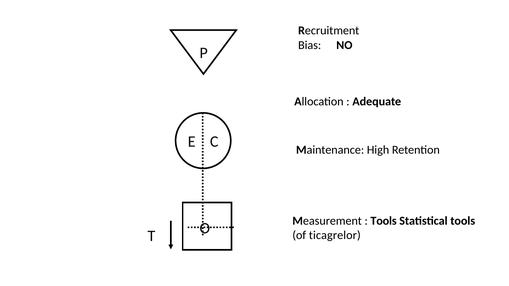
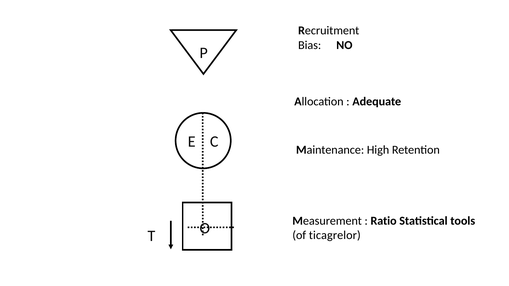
Tools: Tools -> Ratio (384, 221)
